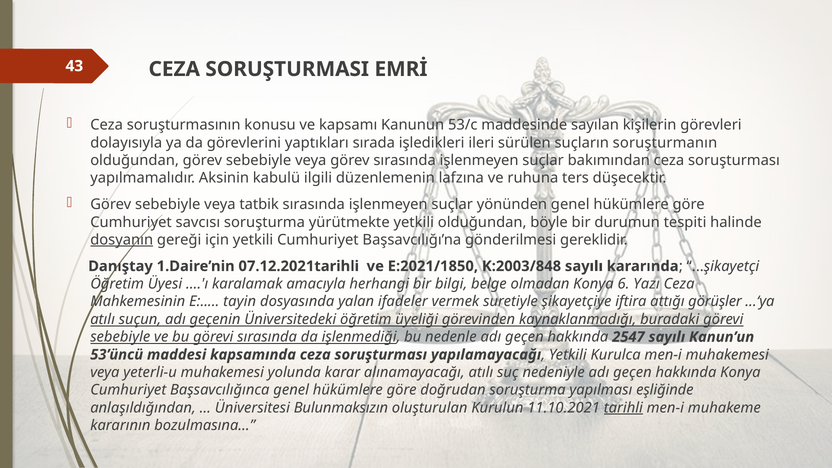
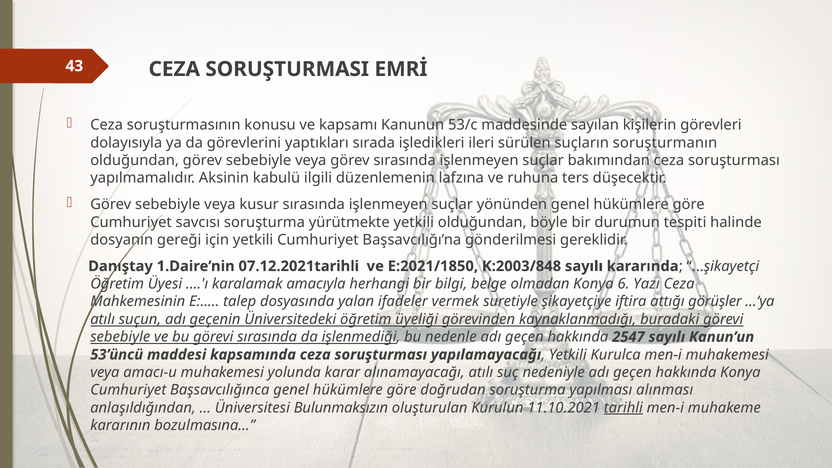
tatbik: tatbik -> kusur (259, 204)
dosyanın underline: present -> none (122, 240)
tayin: tayin -> talep (240, 302)
yeterli-u: yeterli-u -> amacı-u (150, 372)
eşliğinde: eşliğinde -> alınması (665, 390)
